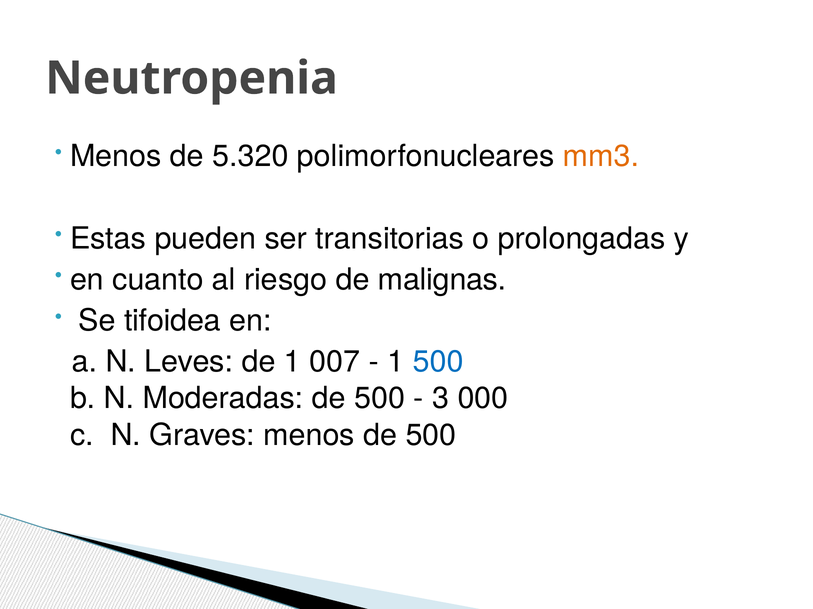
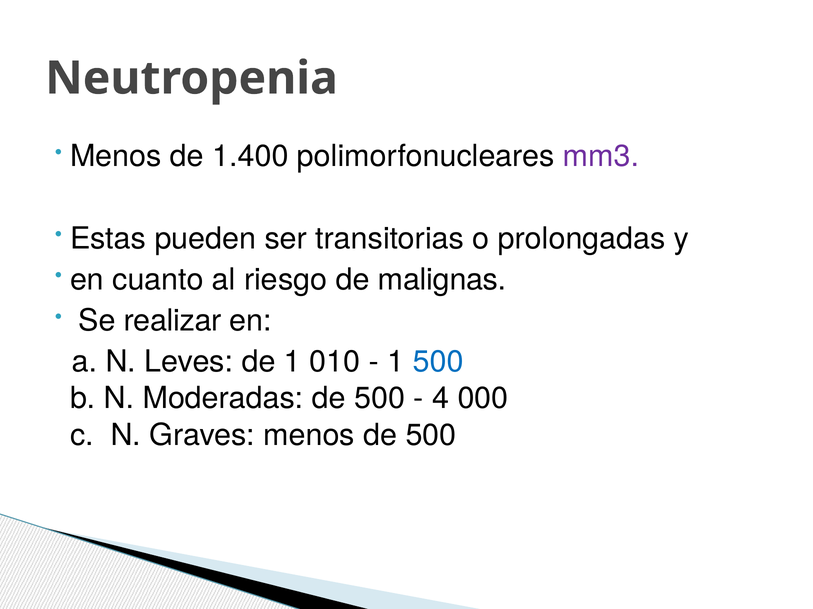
5.320: 5.320 -> 1.400 (250, 157)
mm3 colour: orange -> purple (601, 157)
tifoidea: tifoidea -> realizar (173, 321)
007: 007 -> 010 (335, 362)
3: 3 -> 4 (441, 399)
